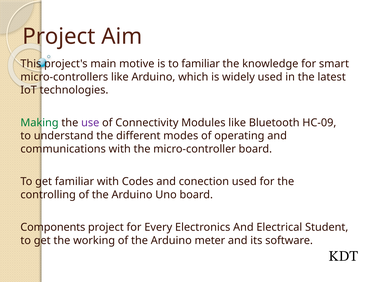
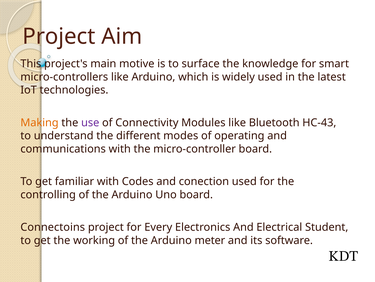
to familiar: familiar -> surface (201, 64)
Making colour: green -> orange (40, 122)
HC-09: HC-09 -> HC-43 (319, 122)
Components: Components -> Connectoins (53, 227)
